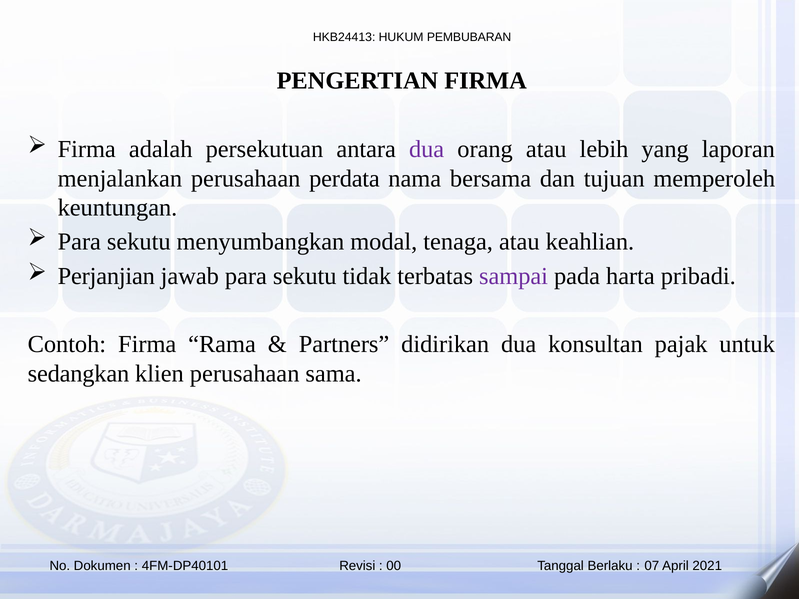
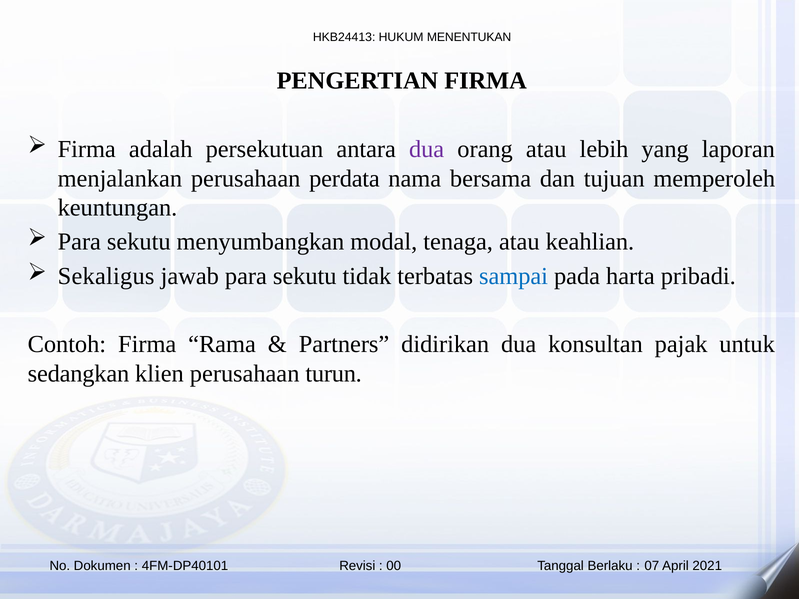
PEMBUBARAN: PEMBUBARAN -> MENENTUKAN (469, 37)
Perjanjian: Perjanjian -> Sekaligus (106, 276)
sampai colour: purple -> blue (514, 276)
sama: sama -> turun (334, 374)
